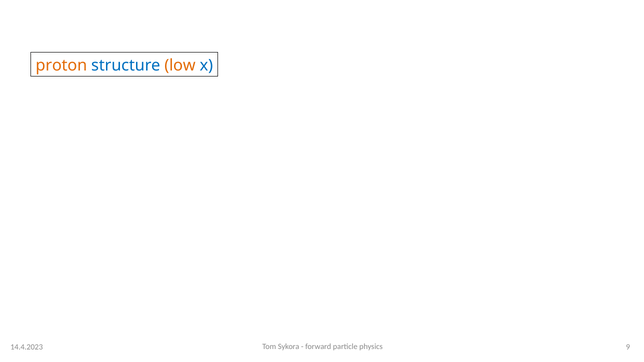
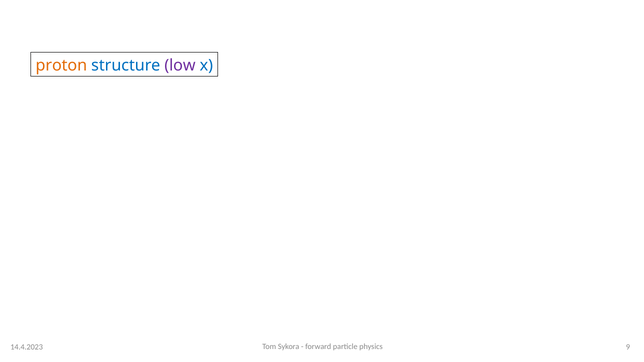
low colour: orange -> purple (180, 66)
